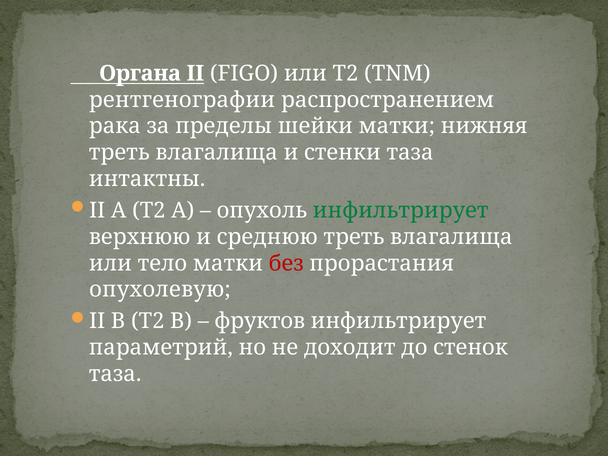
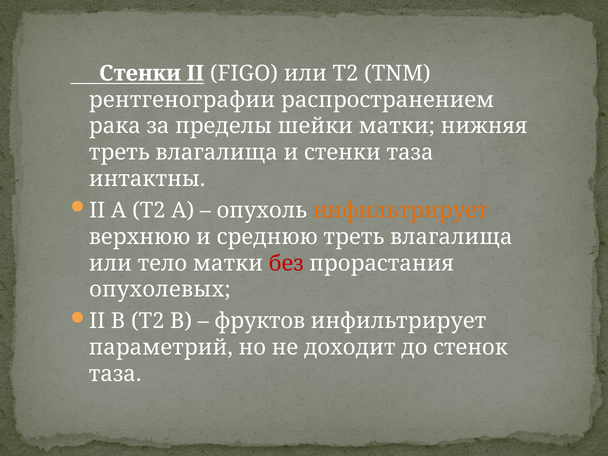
Органа: Органа -> Стенки (140, 73)
инфильтрирует colour: green -> orange (401, 210)
опухолевую: опухолевую -> опухолевых (160, 290)
